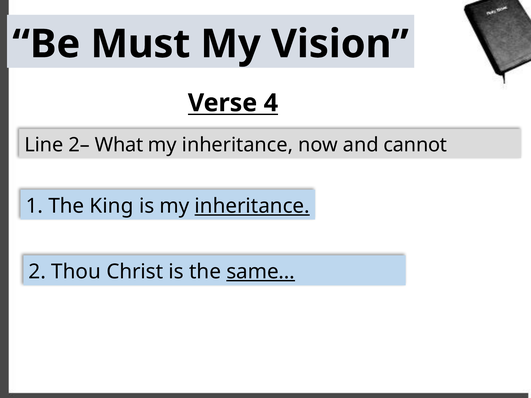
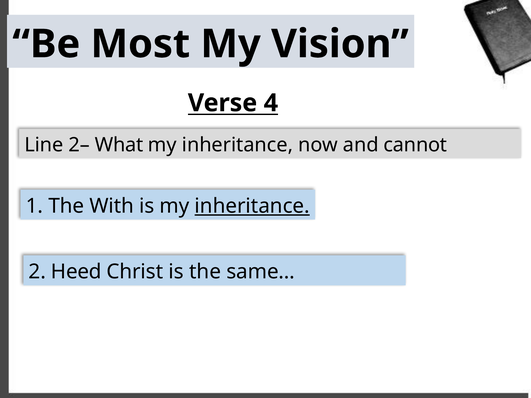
Must: Must -> Most (140, 44)
King: King -> With (112, 206)
Thou: Thou -> Heed (76, 272)
same… underline: present -> none (261, 272)
